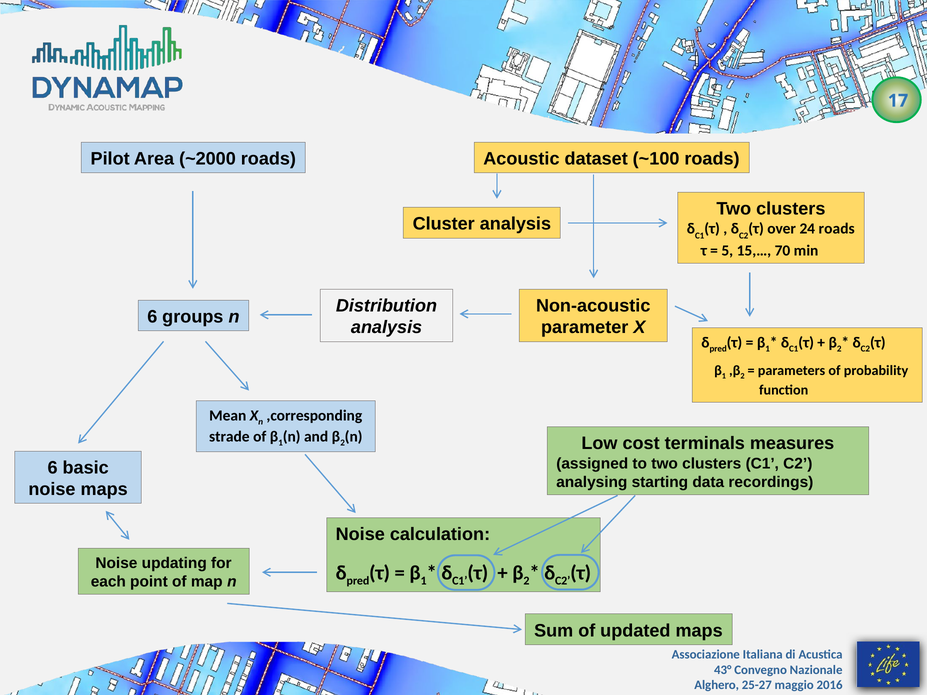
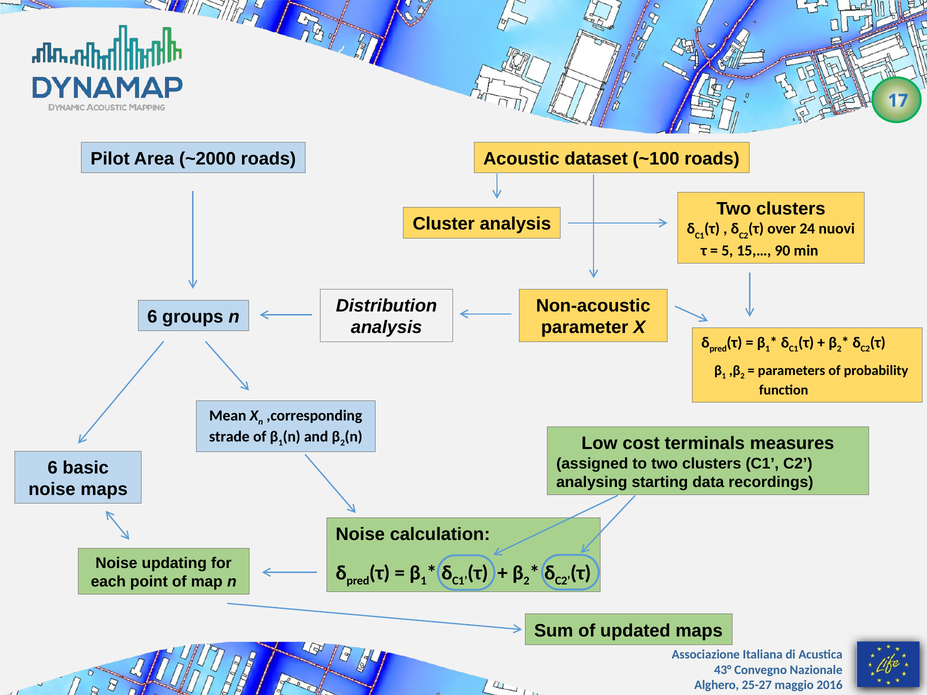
24 roads: roads -> nuovi (837, 229)
70: 70 -> 90 (782, 251)
